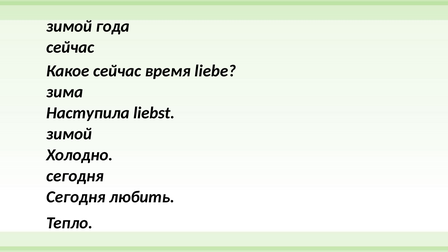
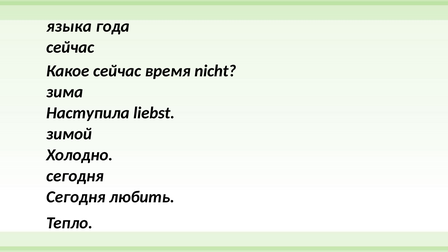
зимой: зимой -> языка (69, 26)
liebe: liebe -> nicht (215, 71)
